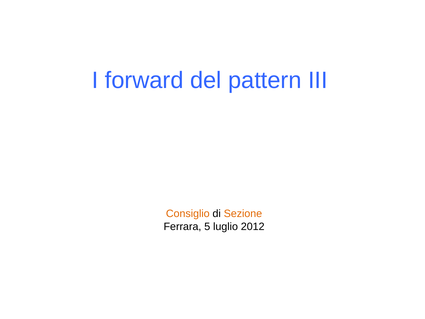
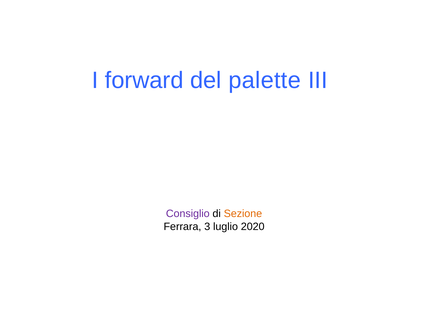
pattern: pattern -> palette (265, 80)
Consiglio colour: orange -> purple (188, 214)
5: 5 -> 3 (207, 226)
2012: 2012 -> 2020 (253, 226)
